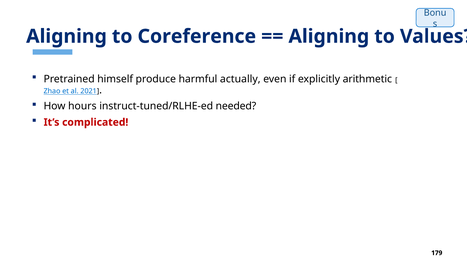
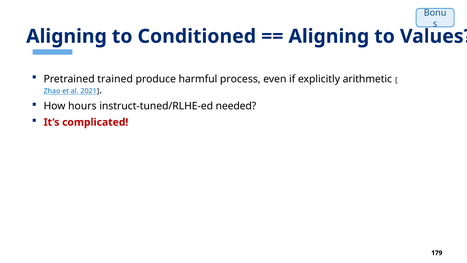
Coreference: Coreference -> Conditioned (197, 36)
himself: himself -> trained (115, 79)
actually: actually -> process (240, 79)
